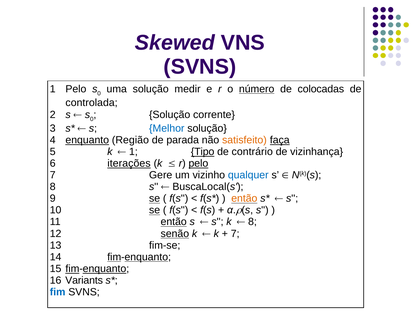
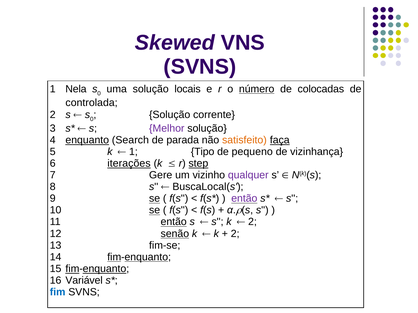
1 Pelo: Pelo -> Nela (76, 89)
medir: medir -> locais (188, 89)
Melhor colour: blue -> purple (167, 129)
Região: Região -> Search (130, 140)
Tipo underline: present -> none (203, 152)
contrário: contrário -> pequeno (252, 152)
r pelo: pelo -> step (198, 164)
qualquer colour: blue -> purple (248, 175)
então colour: orange -> purple (244, 199)
8: 8 -> 2 (253, 222)
7: 7 -> 2 (235, 234)
Variants: Variants -> Variável (84, 281)
